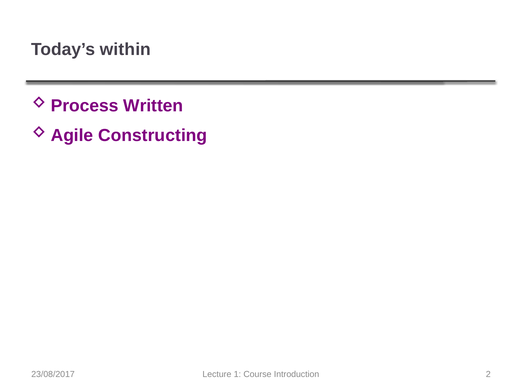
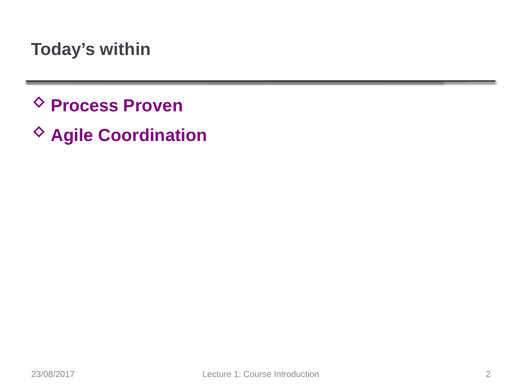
Written: Written -> Proven (153, 106)
Constructing: Constructing -> Coordination (153, 135)
